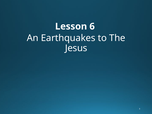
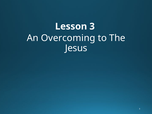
Lesson 6: 6 -> 3 (92, 26)
Earthquakes: Earthquakes -> Overcoming (68, 38)
